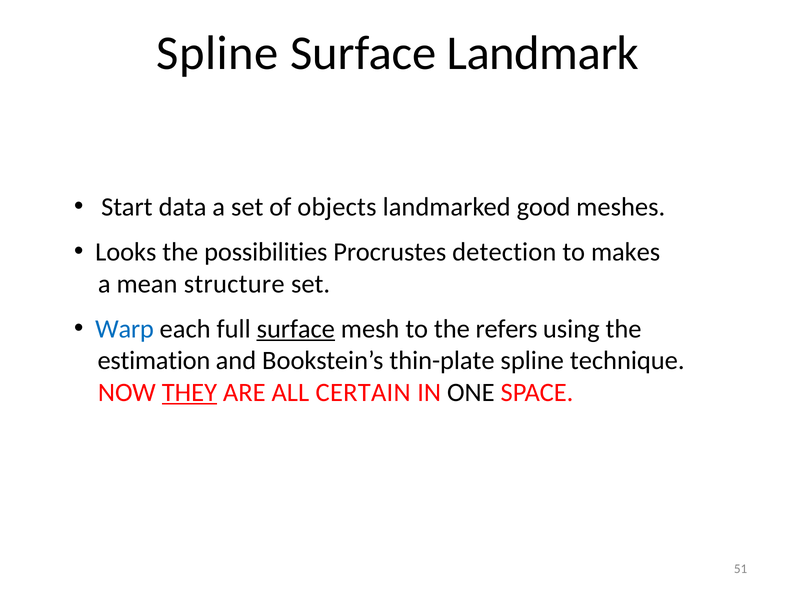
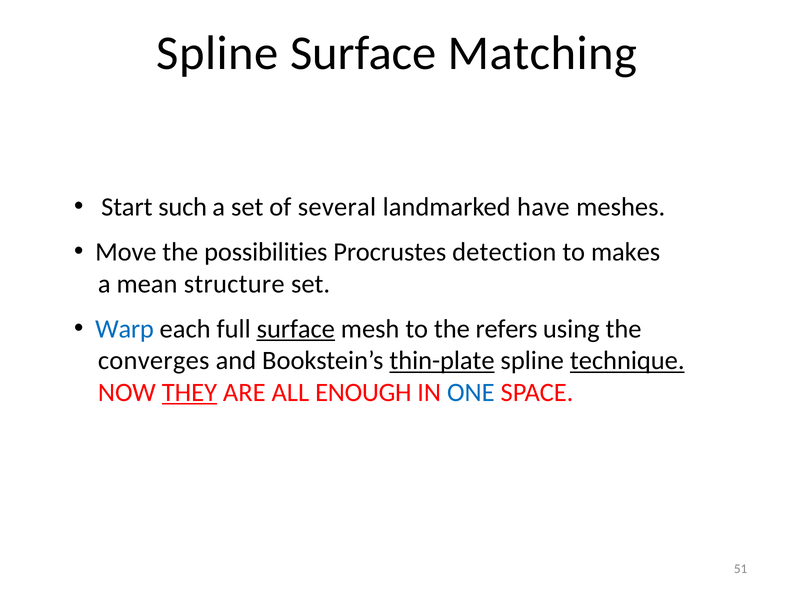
Landmark: Landmark -> Matching (542, 53)
data: data -> such (183, 207)
objects: objects -> several (337, 207)
good: good -> have (543, 207)
Looks: Looks -> Move (126, 252)
estimation: estimation -> converges (154, 361)
thin-plate underline: none -> present (442, 361)
technique underline: none -> present (627, 361)
CERTAIN: CERTAIN -> ENOUGH (363, 393)
ONE colour: black -> blue (471, 393)
